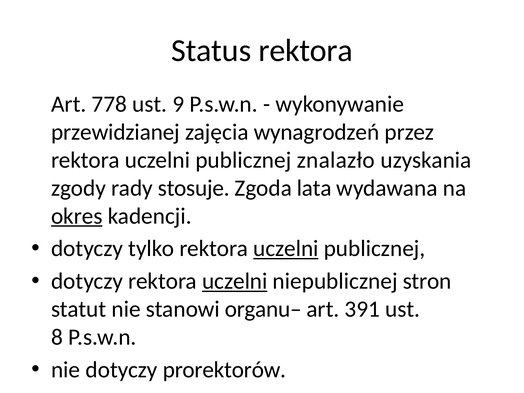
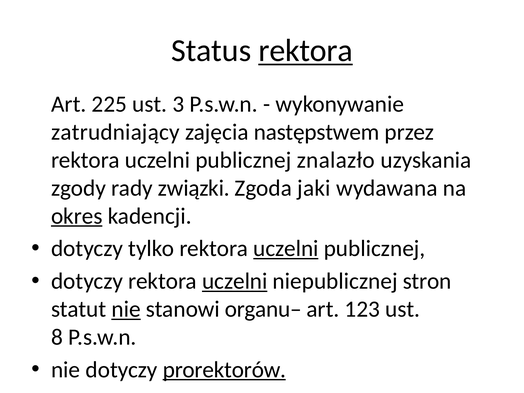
rektora underline: none -> present (306, 51)
778: 778 -> 225 (109, 104)
9: 9 -> 3 (178, 104)
przewidzianej: przewidzianej -> zatrudniający (115, 132)
wynagrodzeń: wynagrodzeń -> następstwem (317, 132)
stosuje: stosuje -> związki (194, 188)
lata: lata -> jaki (314, 188)
nie underline: none -> present (126, 309)
391: 391 -> 123 (362, 309)
prorektorów underline: none -> present (224, 370)
